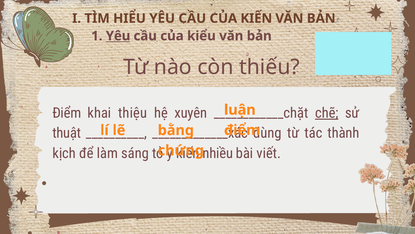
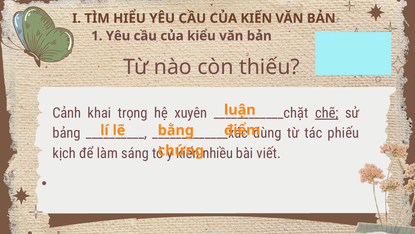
Yêu underline: present -> none (118, 36)
Điểm: Điểm -> Cảnh (67, 113)
thiệu: thiệu -> trọng (133, 113)
thuật: thuật -> bảng (67, 133)
thành: thành -> phiếu (343, 133)
